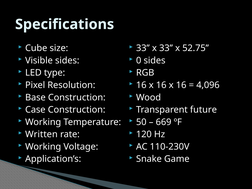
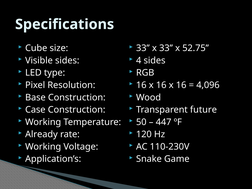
0: 0 -> 4 (139, 60)
669: 669 -> 447 (164, 122)
Written: Written -> Already (41, 134)
